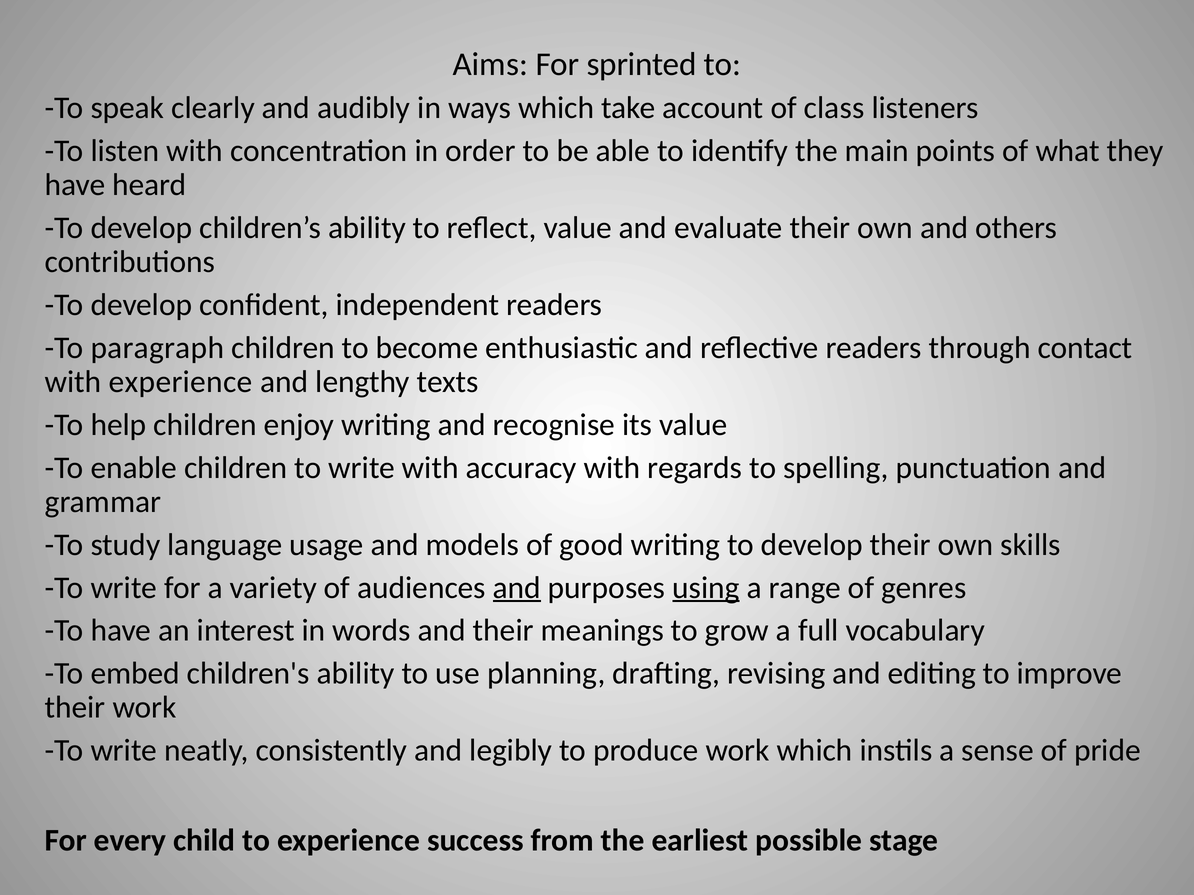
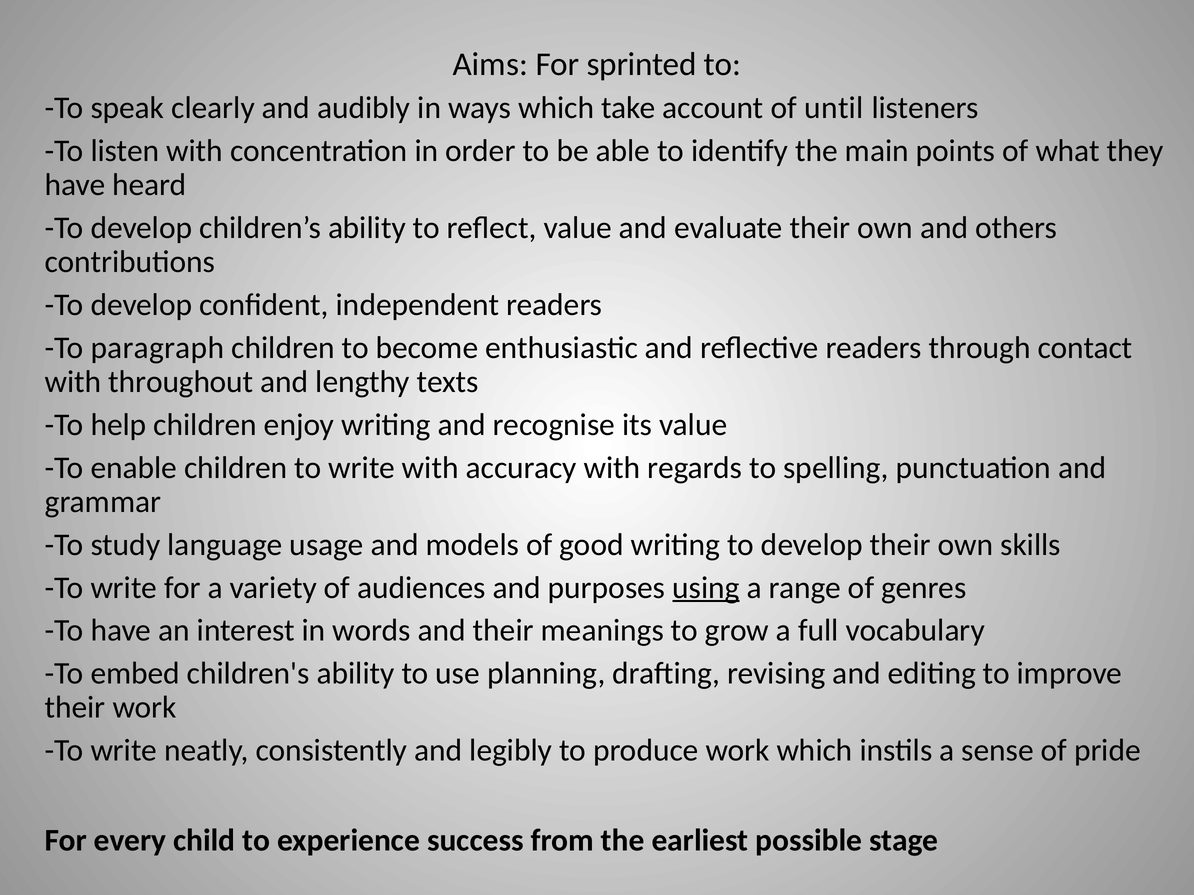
class: class -> until (834, 108)
with experience: experience -> throughout (181, 382)
and underline: present -> none (517, 588)
